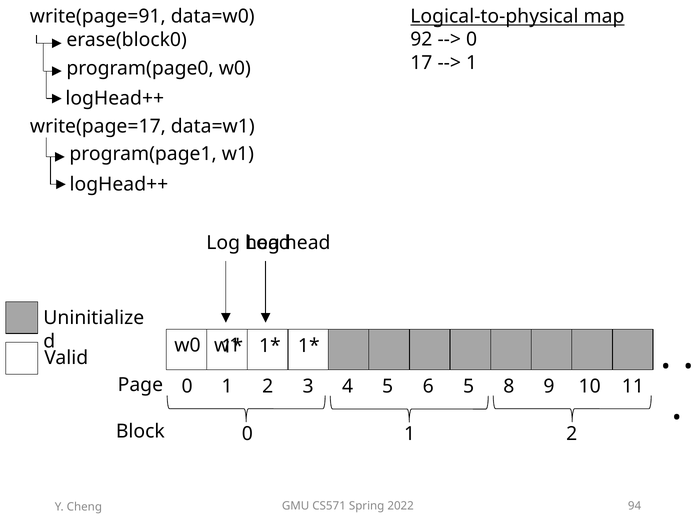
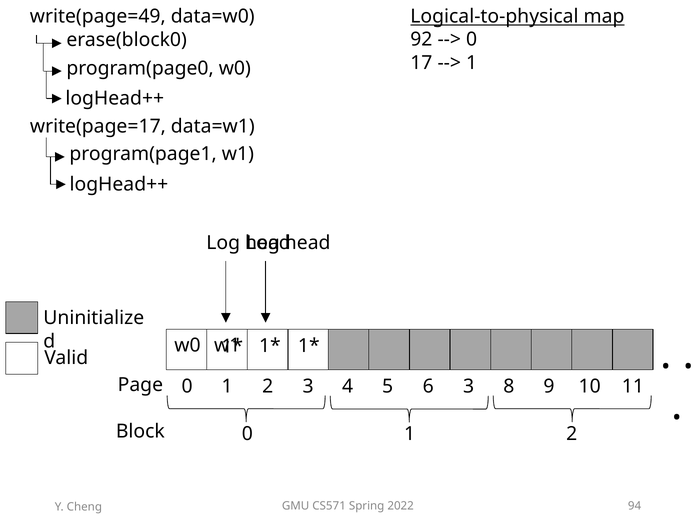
write(page=91: write(page=91 -> write(page=49 (98, 16)
6 5: 5 -> 3 (469, 386)
